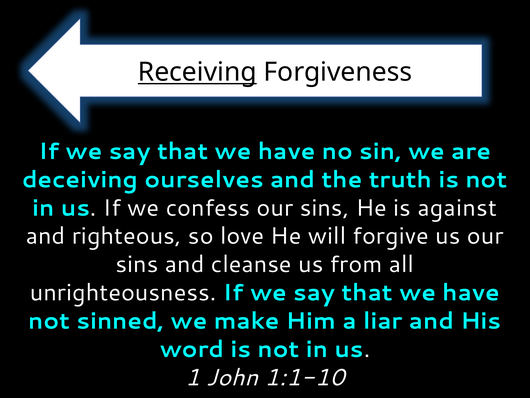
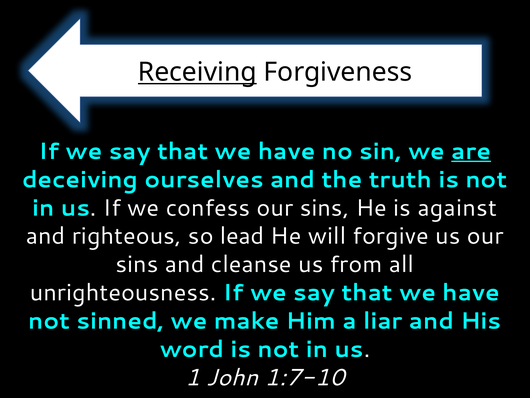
are underline: none -> present (471, 151)
love: love -> lead (242, 236)
1:1-10: 1:1-10 -> 1:7-10 (305, 377)
